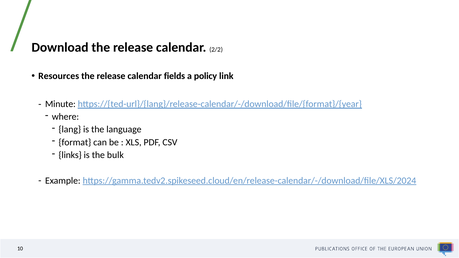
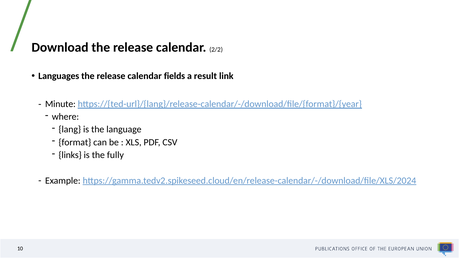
Resources: Resources -> Languages (59, 76)
policy: policy -> result (205, 76)
bulk: bulk -> fully (115, 155)
